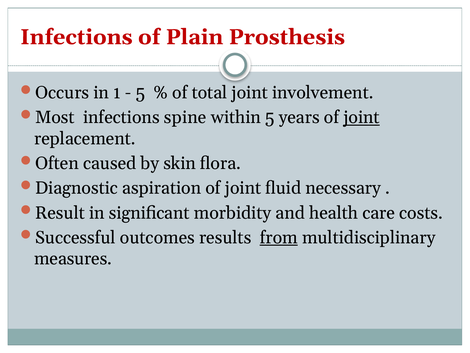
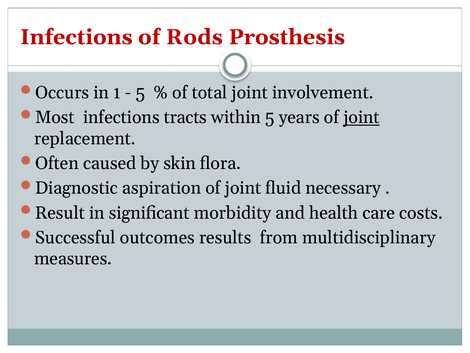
Plain: Plain -> Rods (194, 37)
spine: spine -> tracts (185, 117)
from underline: present -> none (279, 237)
